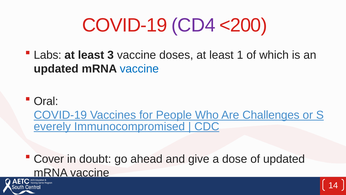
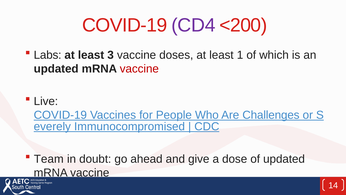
vaccine colour: blue -> red (139, 69)
Oral: Oral -> Live (46, 101)
Cover: Cover -> Team (49, 159)
